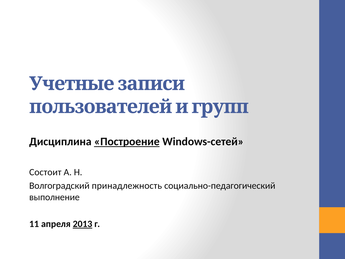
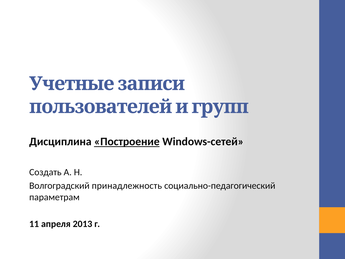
Состоит: Состоит -> Создать (45, 172)
выполнение: выполнение -> параметрам (54, 197)
2013 underline: present -> none (83, 224)
